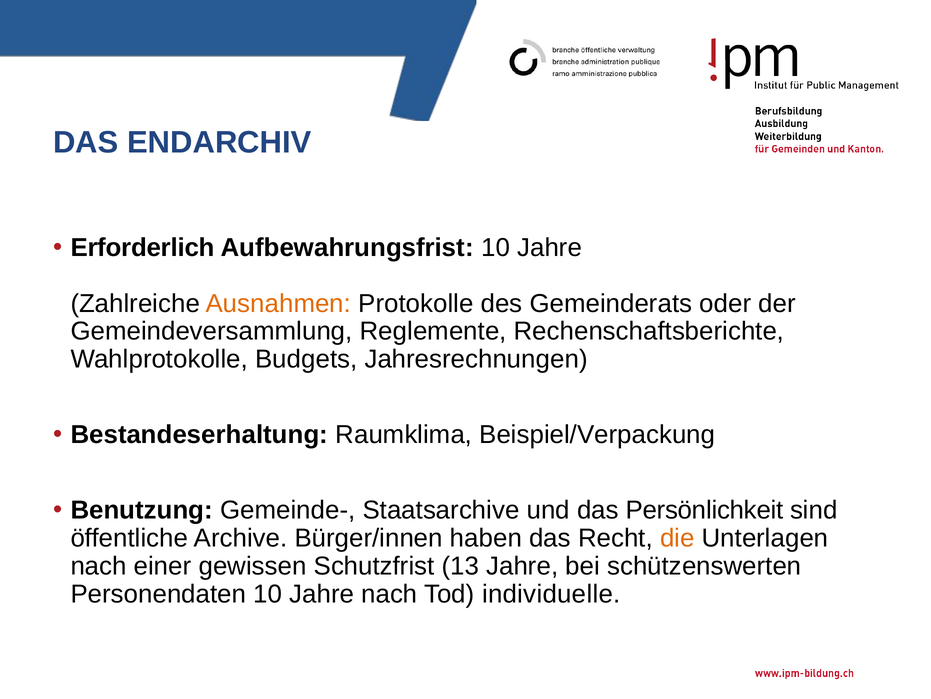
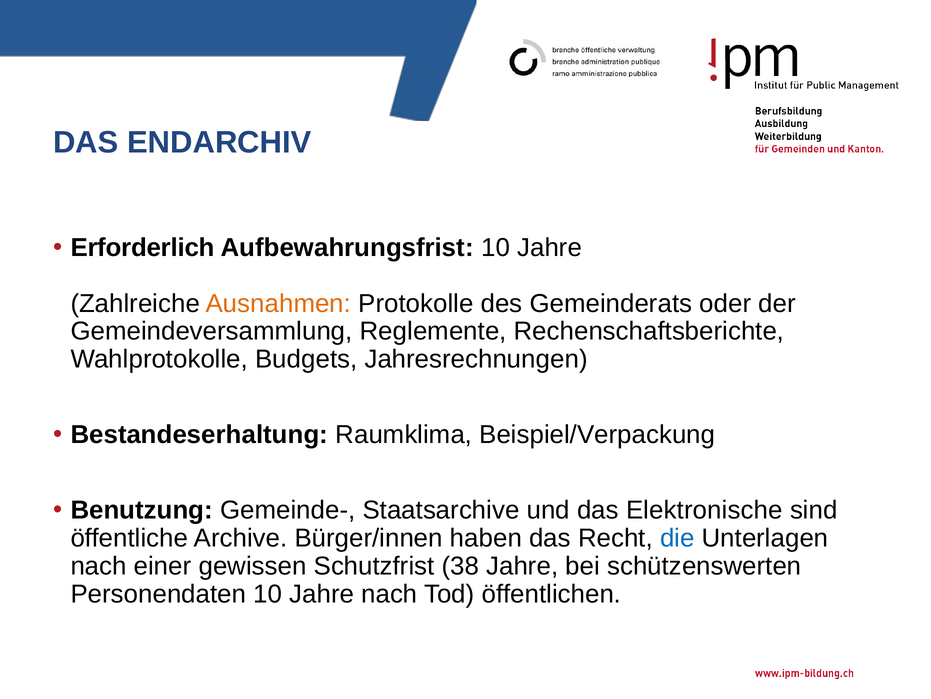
Persönlichkeit: Persönlichkeit -> Elektronische (704, 510)
die colour: orange -> blue (677, 538)
13: 13 -> 38 (460, 565)
individuelle: individuelle -> öffentlichen (551, 593)
